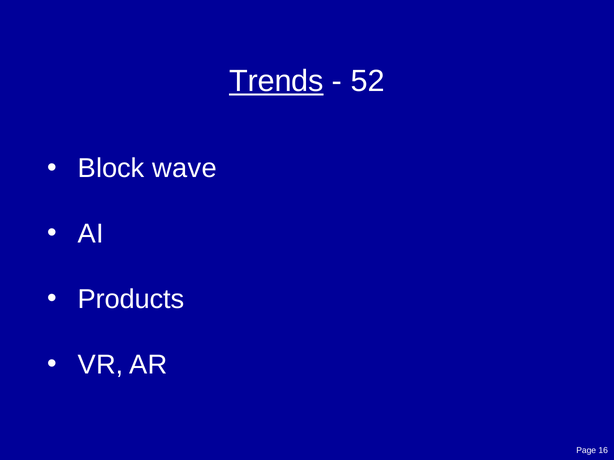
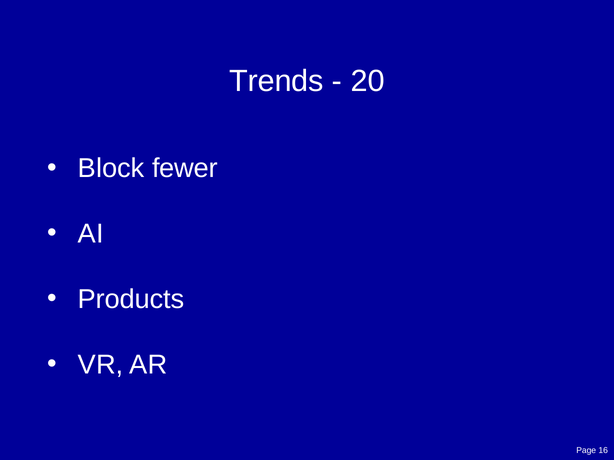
Trends underline: present -> none (276, 81)
52: 52 -> 20 (368, 81)
wave: wave -> fewer (185, 169)
